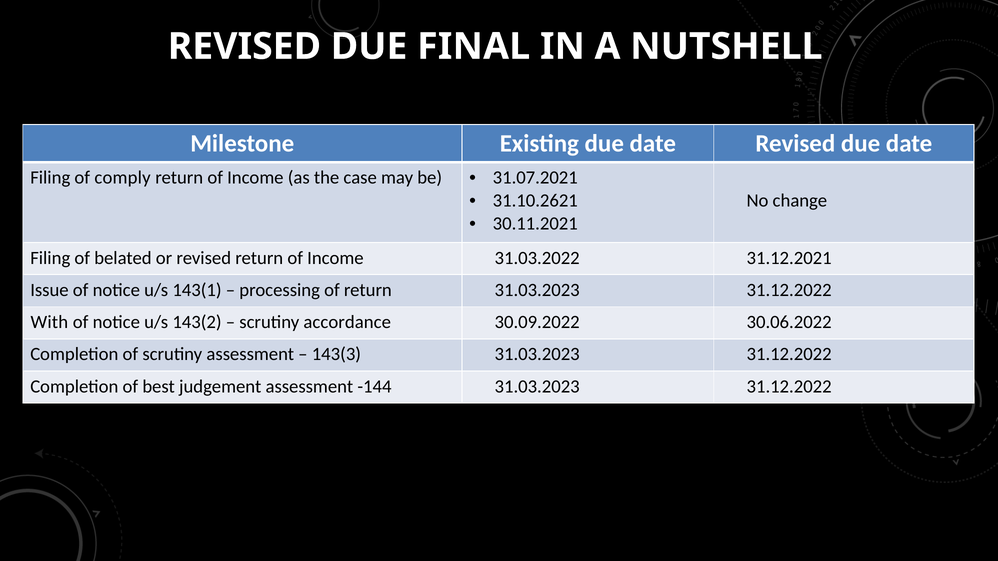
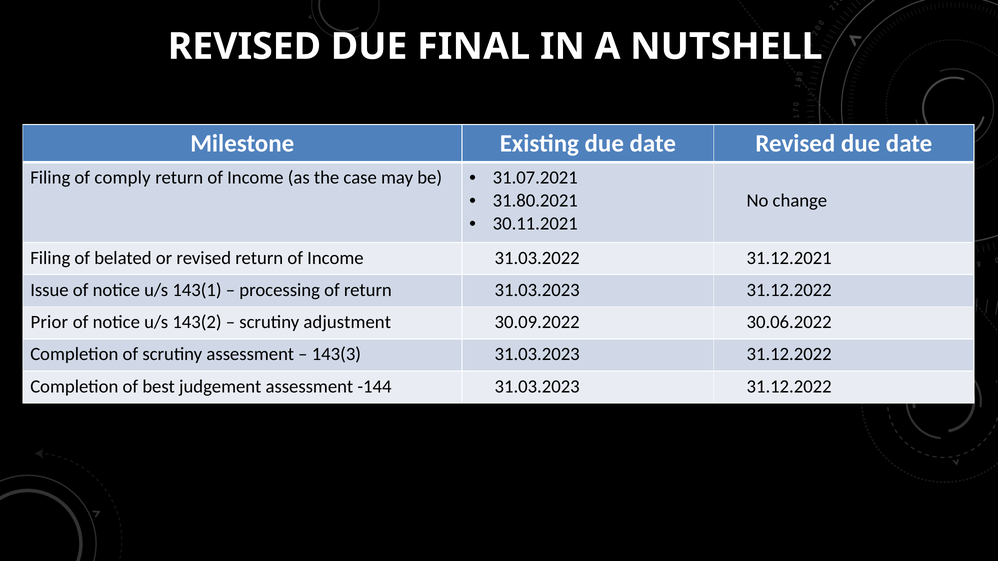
31.10.2621: 31.10.2621 -> 31.80.2021 (535, 201)
With: With -> Prior (49, 322)
accordance: accordance -> adjustment (347, 322)
